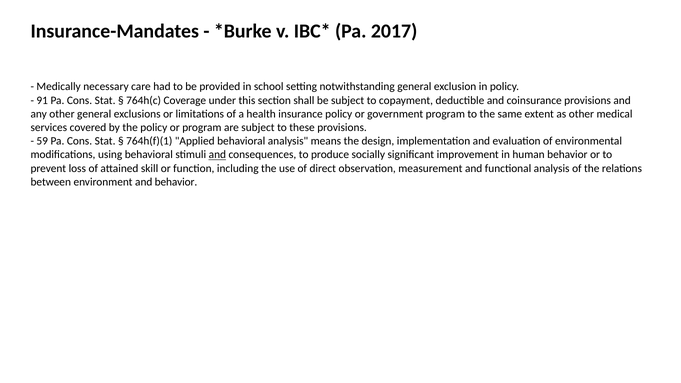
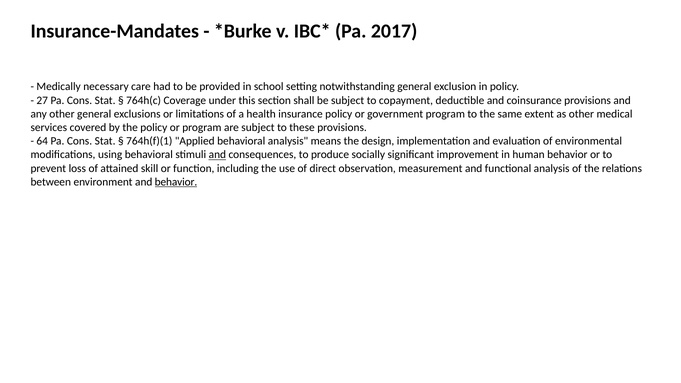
91: 91 -> 27 (42, 100)
59: 59 -> 64 (42, 141)
behavior underline: none -> present (176, 182)
